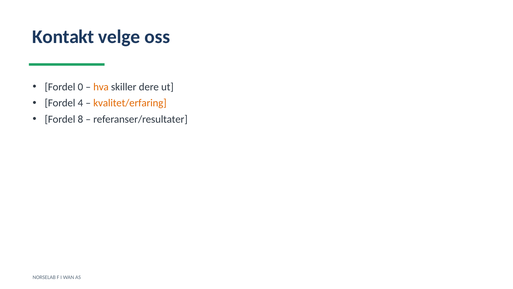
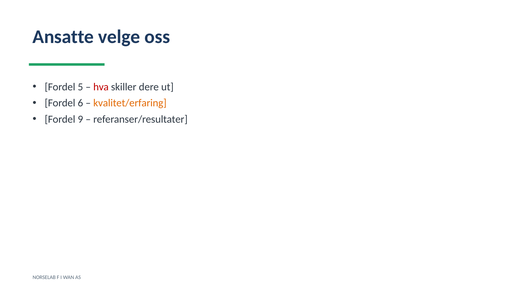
Kontakt: Kontakt -> Ansatte (63, 37)
0: 0 -> 5 (80, 87)
hva colour: orange -> red (101, 87)
4: 4 -> 6 (80, 103)
8: 8 -> 9 (80, 119)
